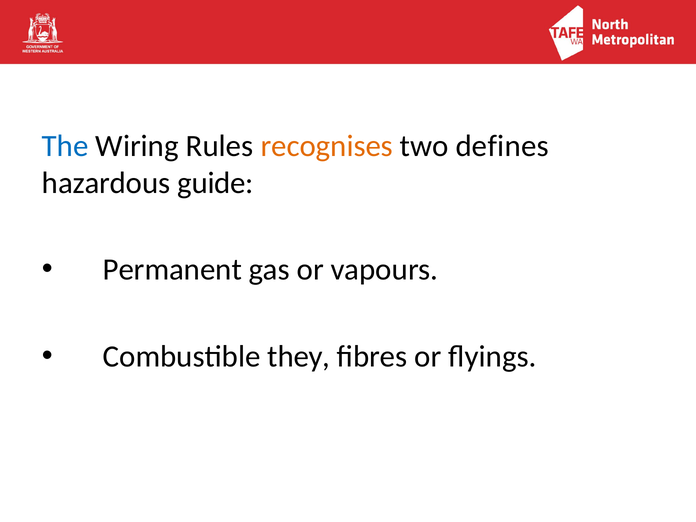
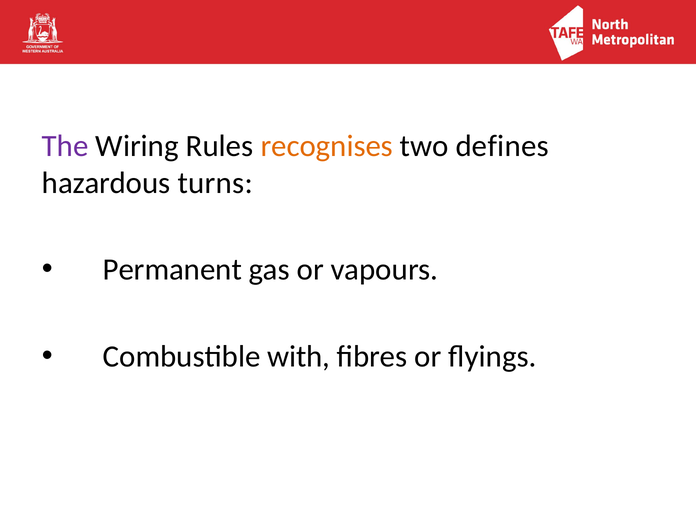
The colour: blue -> purple (65, 146)
guide: guide -> turns (215, 183)
they: they -> with (299, 356)
